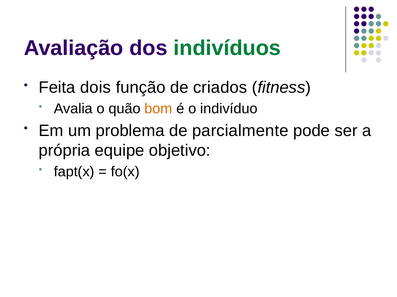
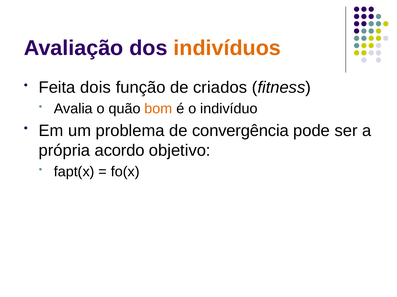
indivíduos colour: green -> orange (227, 48)
parcialmente: parcialmente -> convergência (240, 131)
equipe: equipe -> acordo (120, 151)
